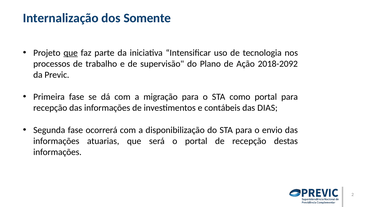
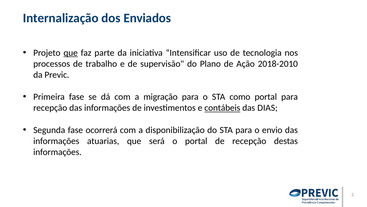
Somente: Somente -> Enviados (147, 18)
2018-2092: 2018-2092 -> 2018-2010 (278, 64)
contábeis underline: none -> present (222, 108)
